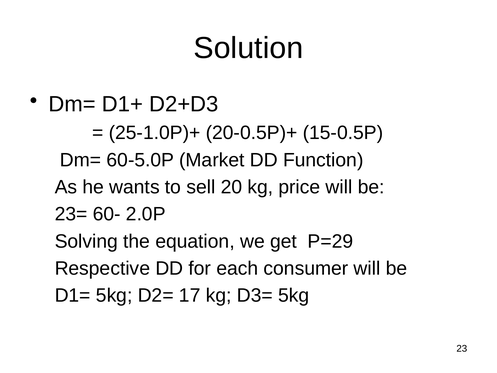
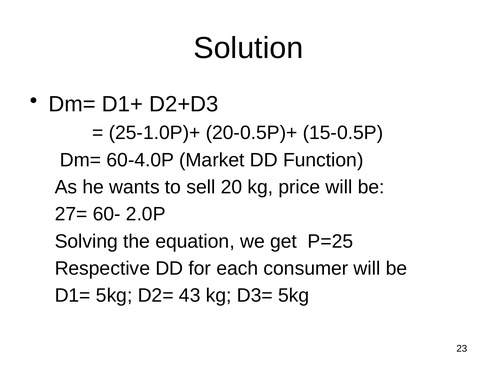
60-5.0P: 60-5.0P -> 60-4.0P (140, 160)
23=: 23= -> 27= (71, 214)
P=29: P=29 -> P=25 (330, 241)
17: 17 -> 43 (190, 295)
